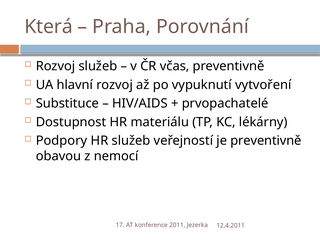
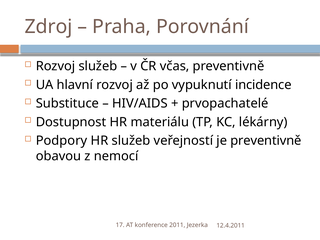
Která: Která -> Zdroj (48, 27)
vytvoření: vytvoření -> incidence (263, 85)
